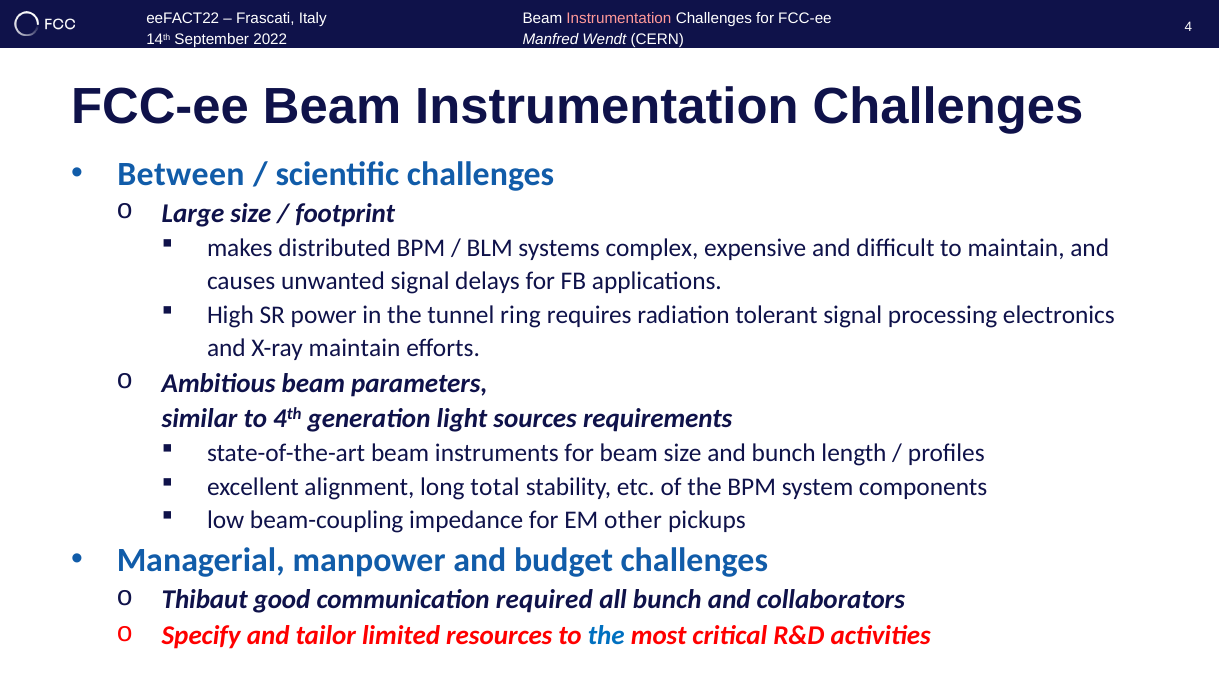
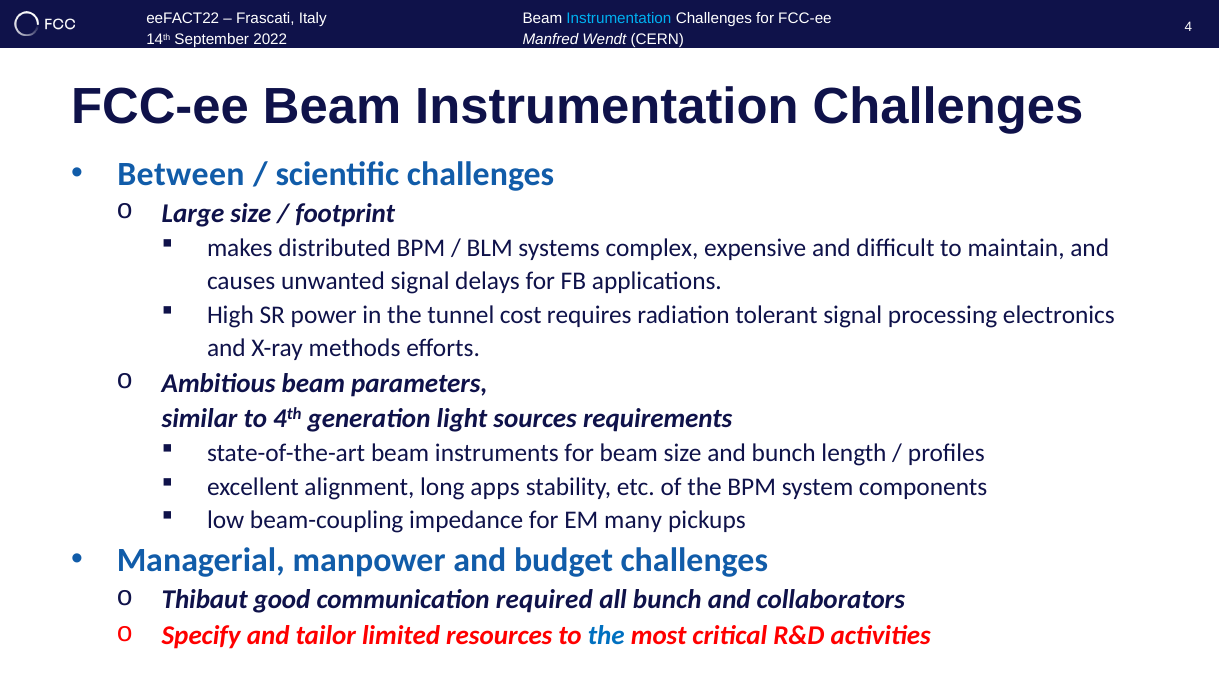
Instrumentation colour: pink -> light blue (619, 19)
ring: ring -> cost (521, 315)
X-ray maintain: maintain -> methods (355, 348)
total: total -> apps (495, 487)
other: other -> many (633, 520)
